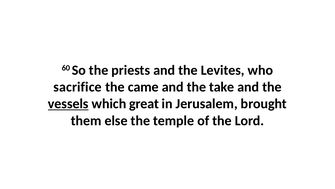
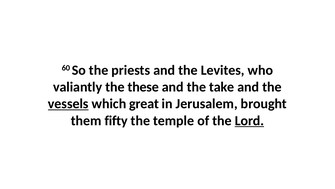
sacrifice: sacrifice -> valiantly (78, 87)
came: came -> these (143, 87)
else: else -> fifty (116, 120)
Lord underline: none -> present (249, 120)
